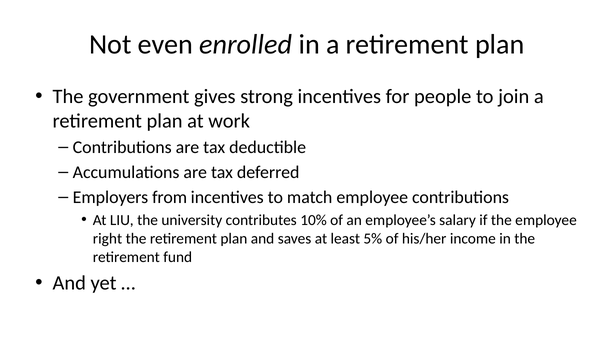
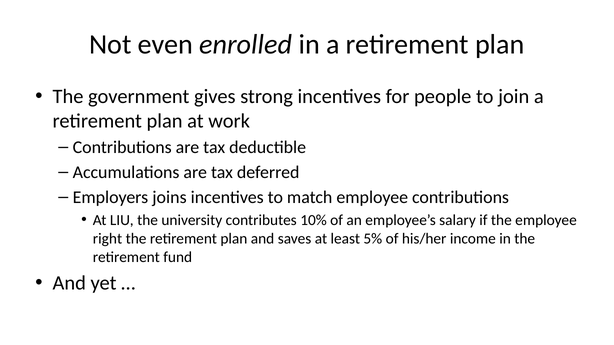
from: from -> joins (169, 198)
